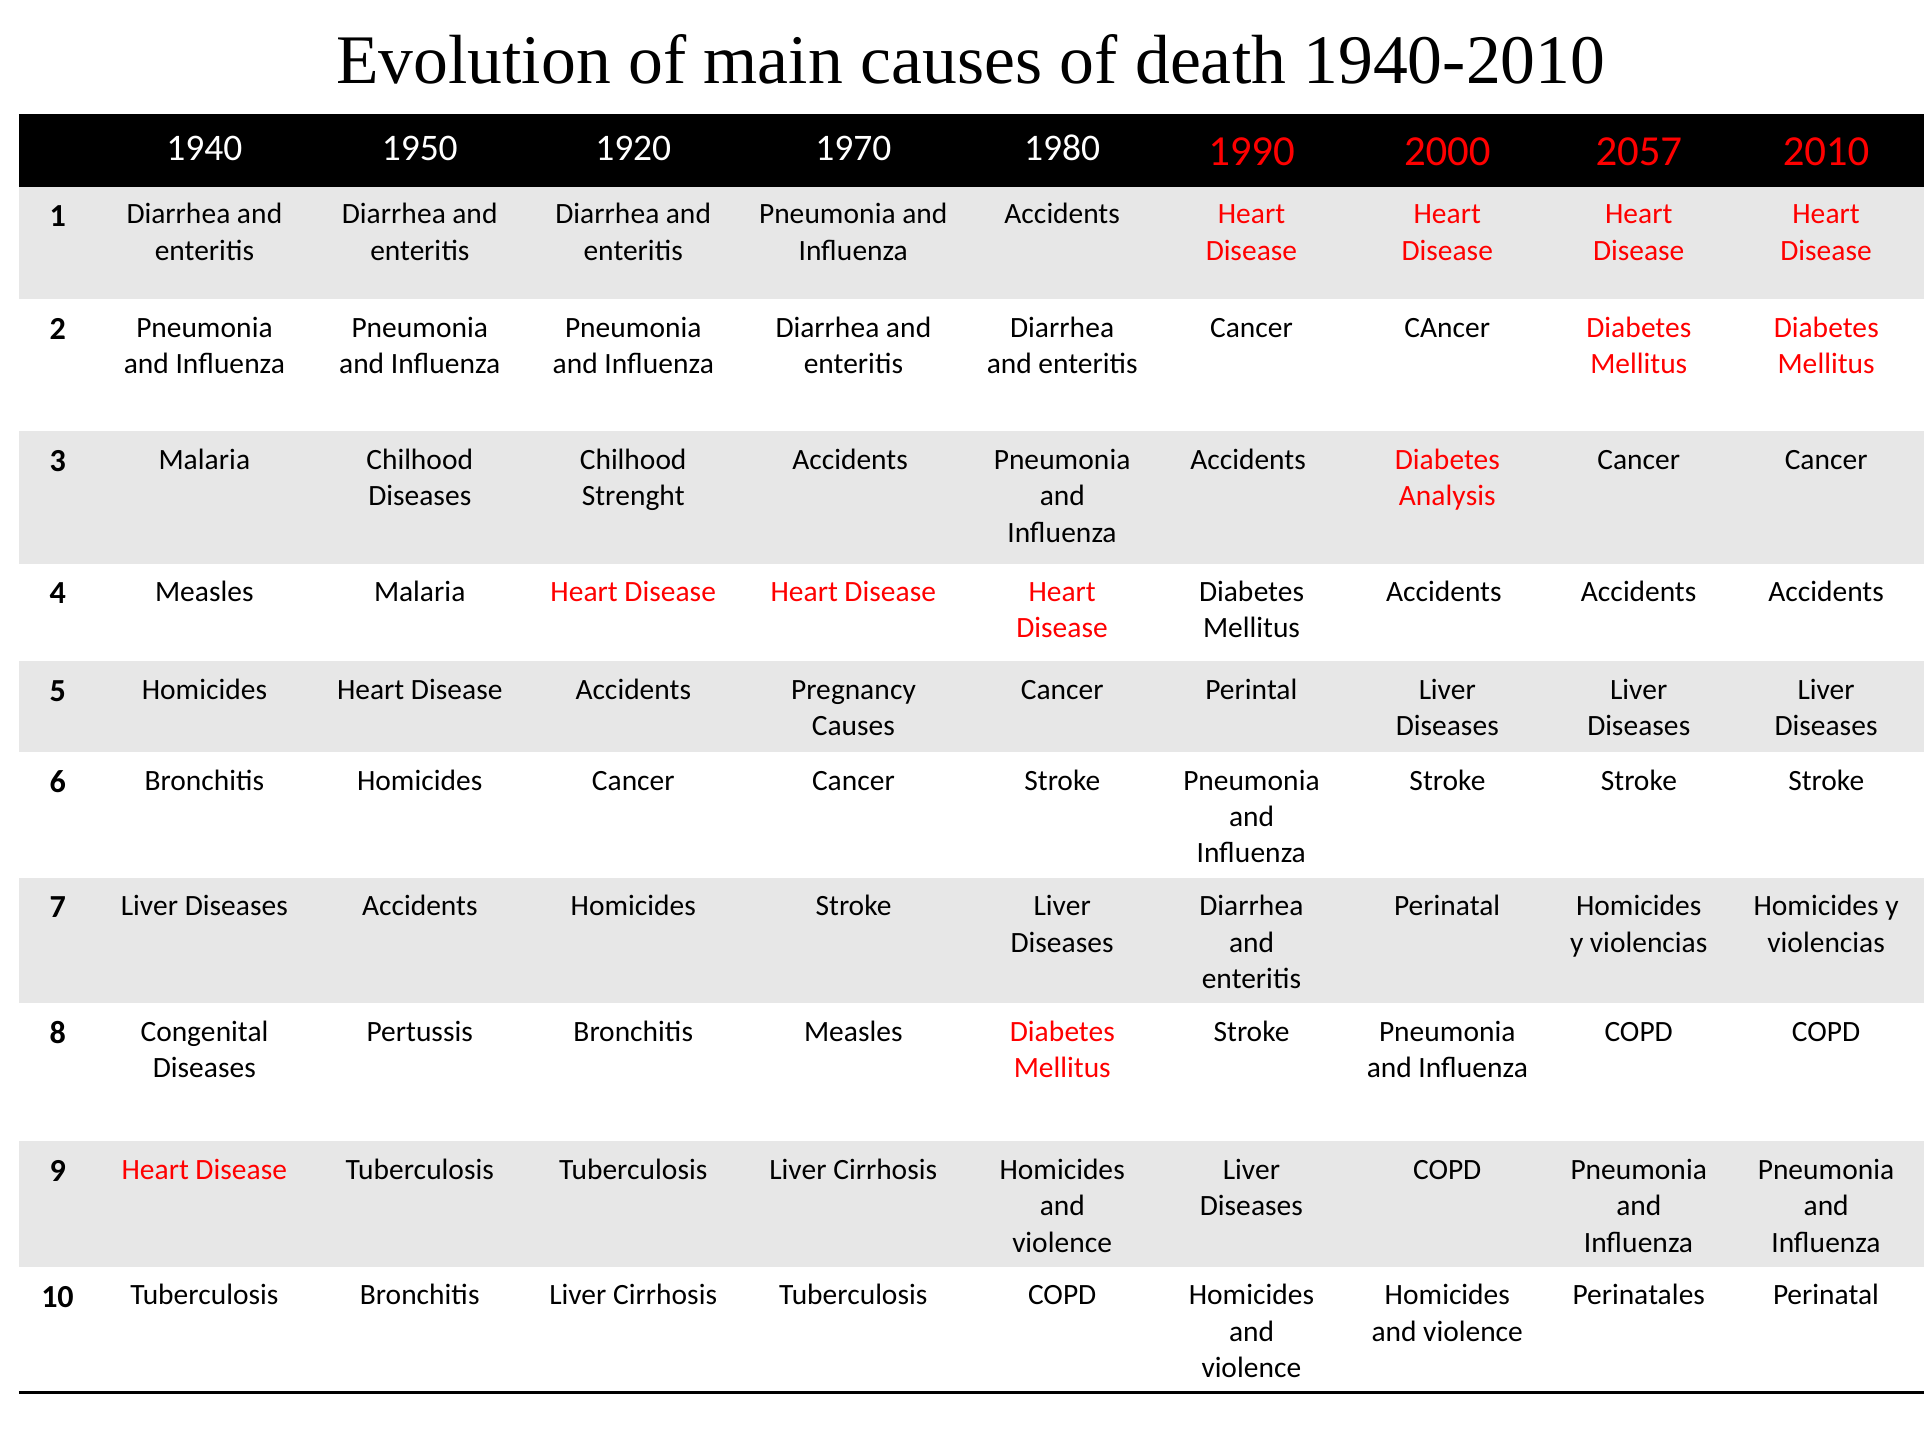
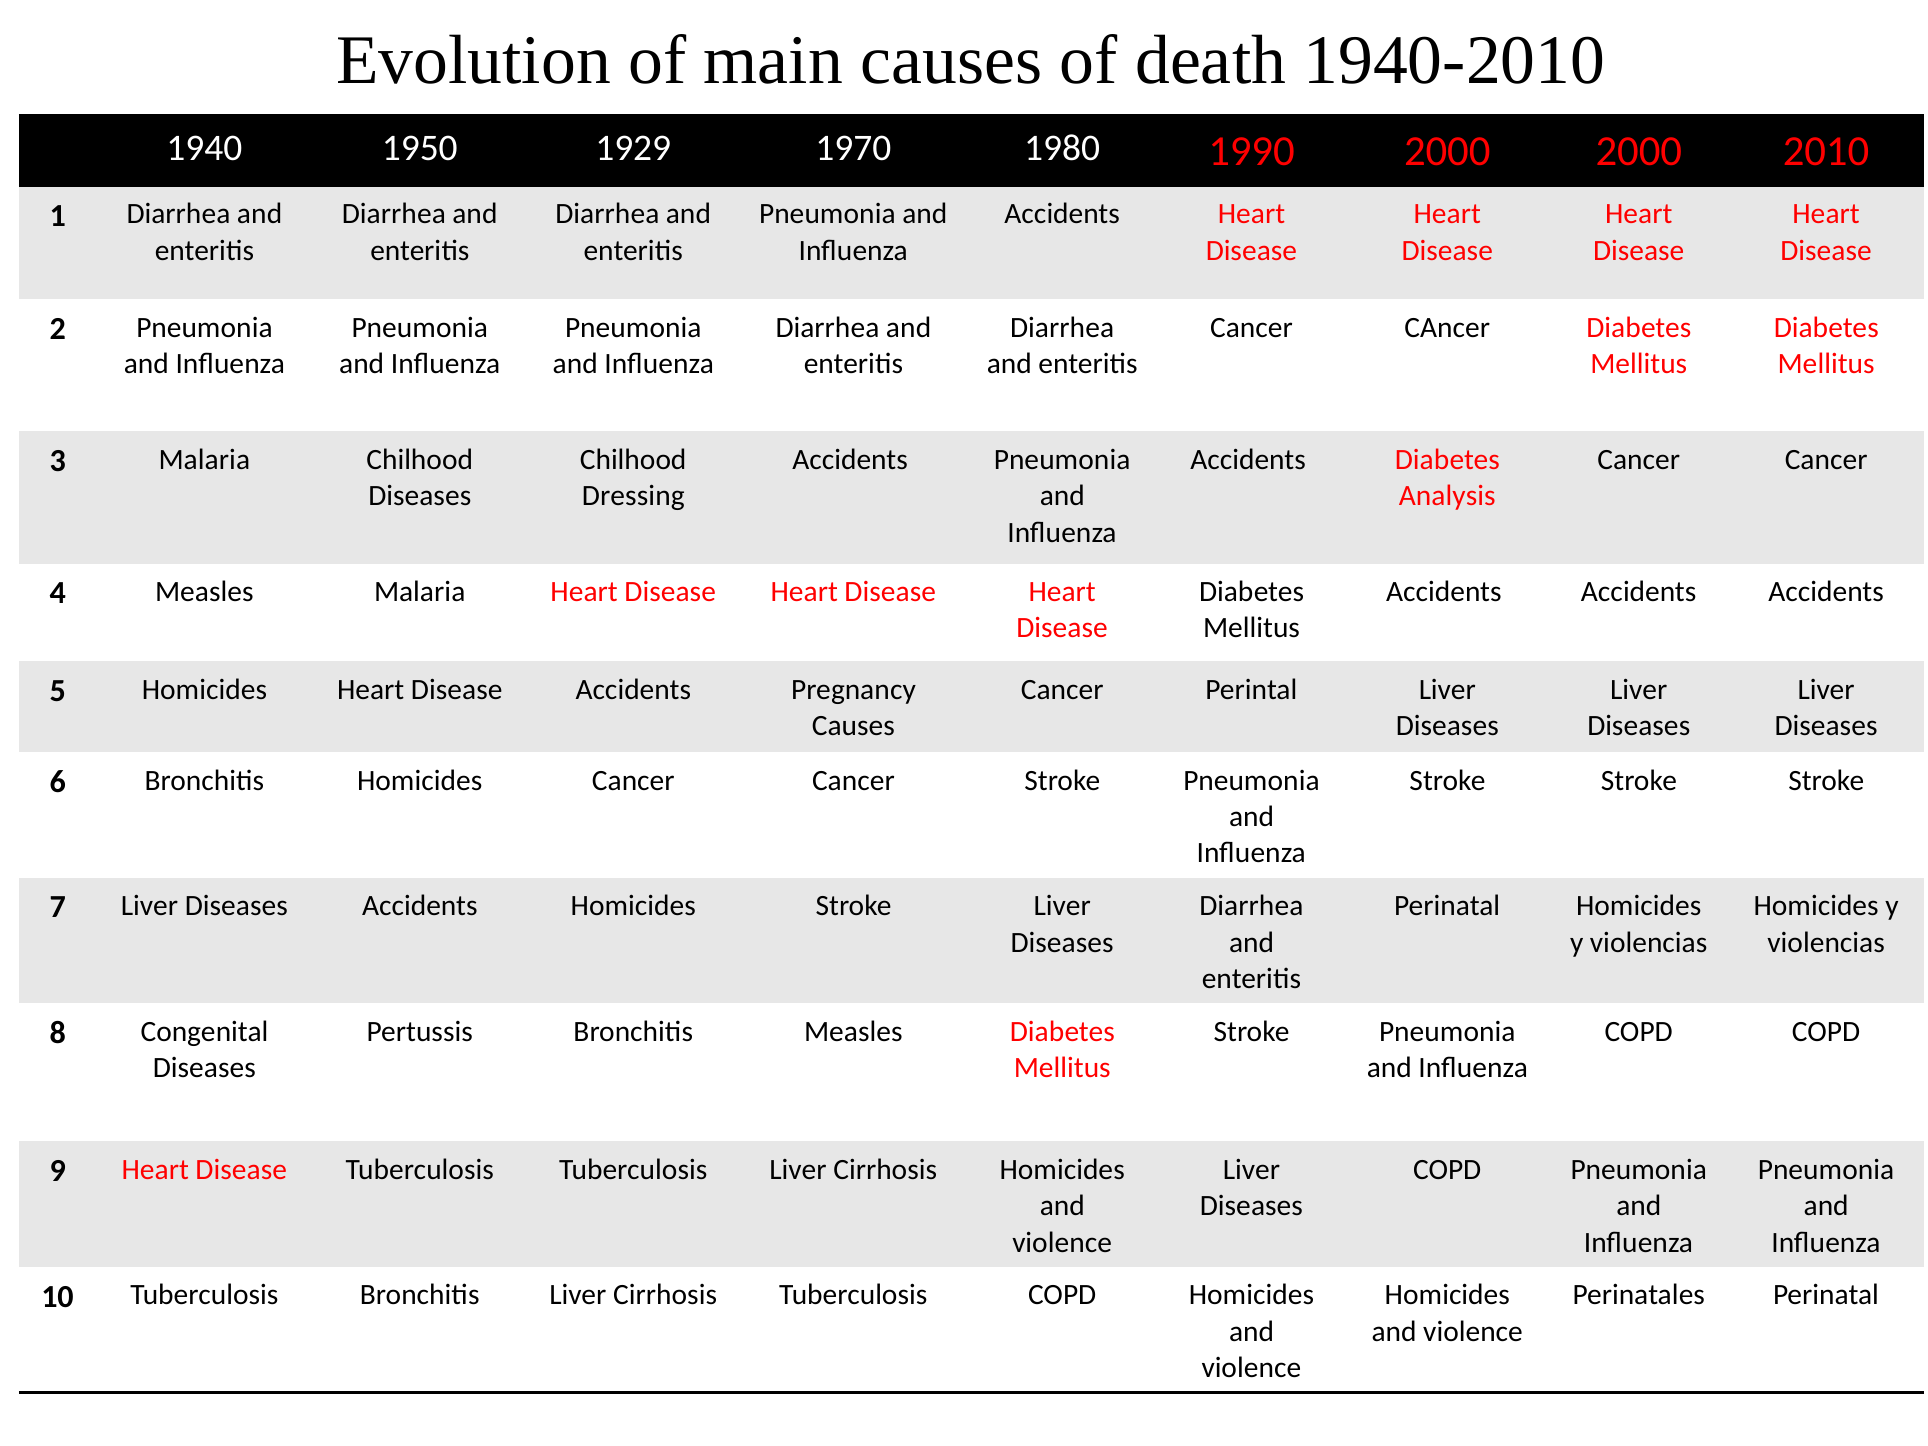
1920: 1920 -> 1929 (633, 148)
2000 2057: 2057 -> 2000 (1639, 152)
Strenght: Strenght -> Dressing (633, 496)
